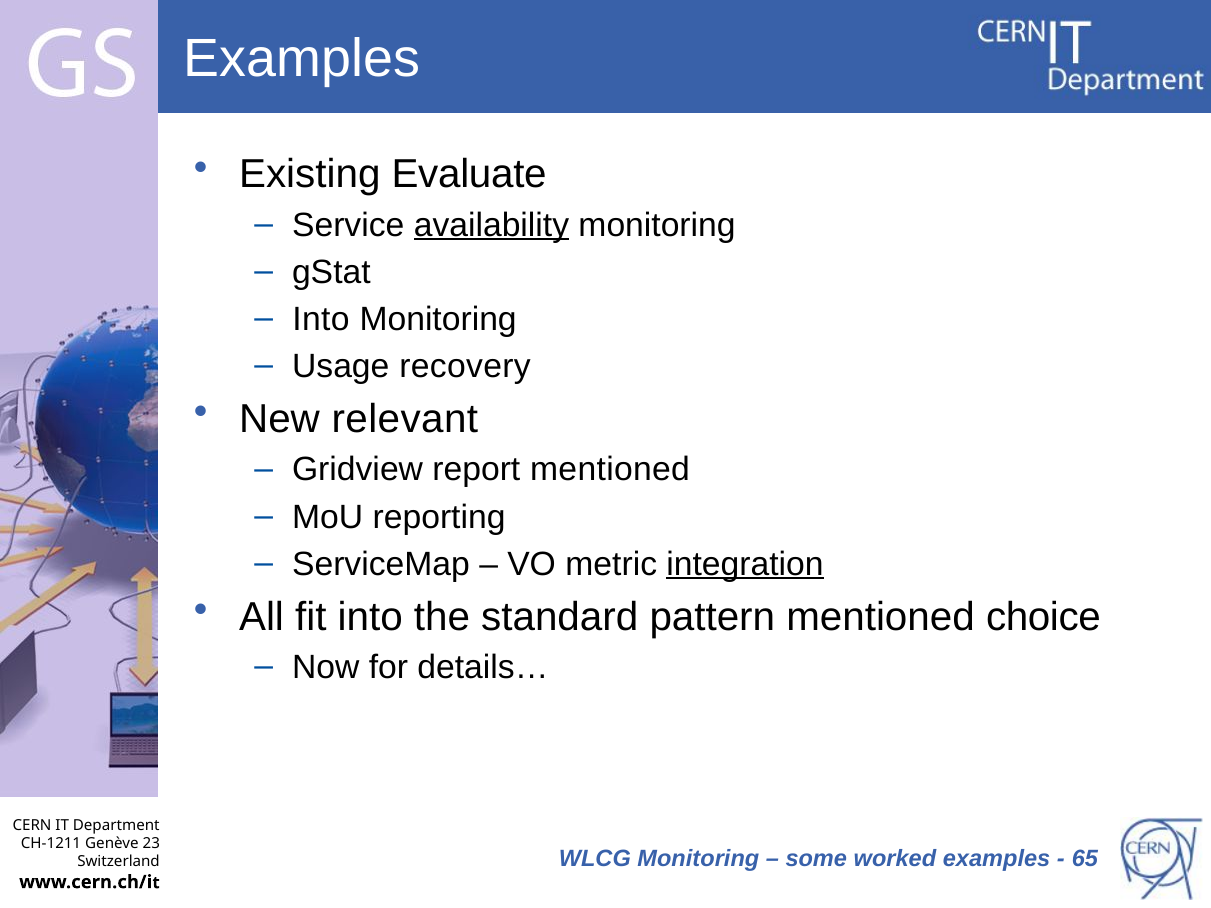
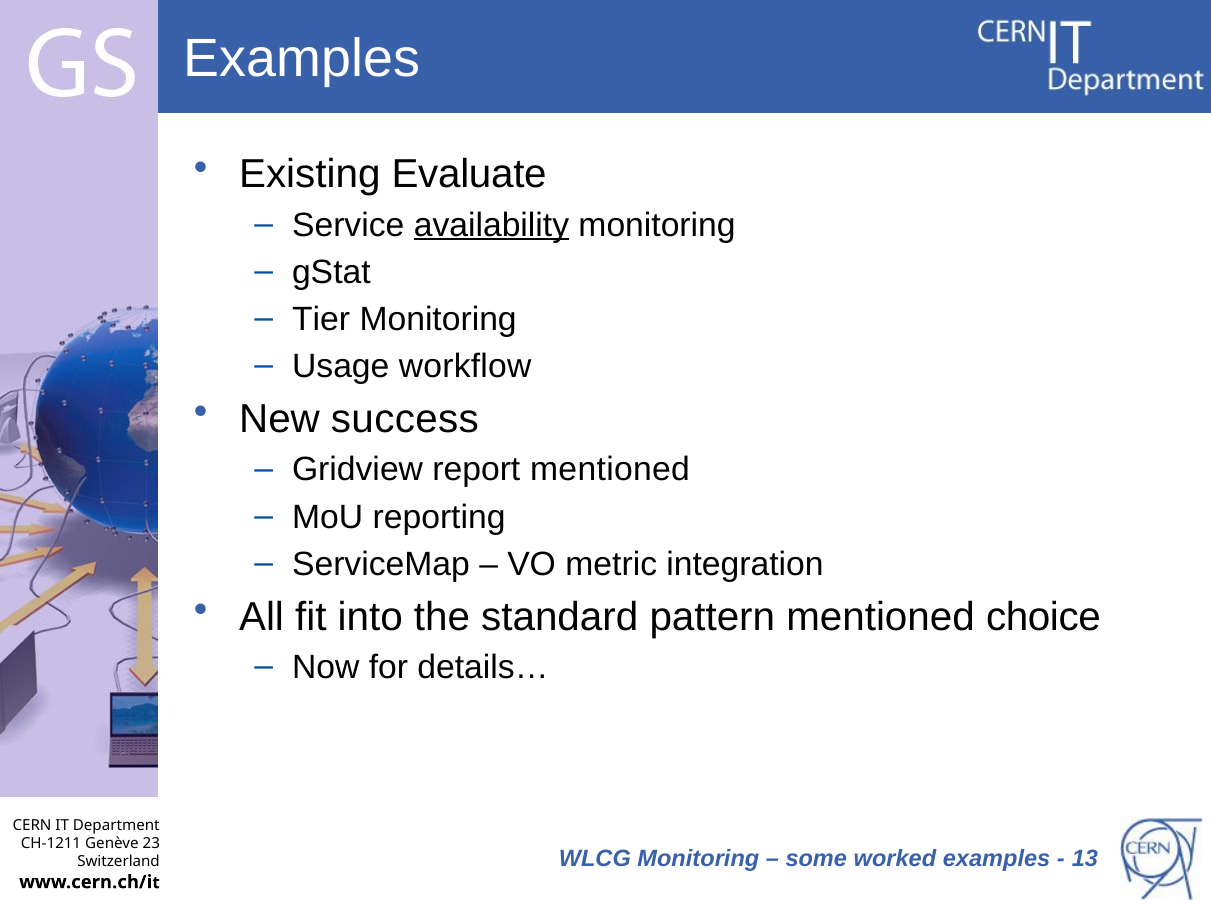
Into: Into -> Tier (321, 319)
recovery: recovery -> workflow (465, 366)
relevant: relevant -> success (405, 419)
integration underline: present -> none (745, 564)
65: 65 -> 13 (1085, 859)
